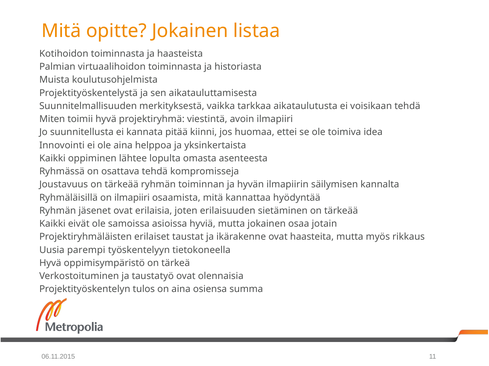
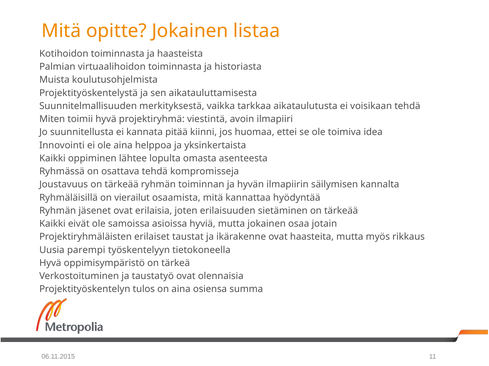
on ilmapiiri: ilmapiiri -> vierailut (132, 198)
